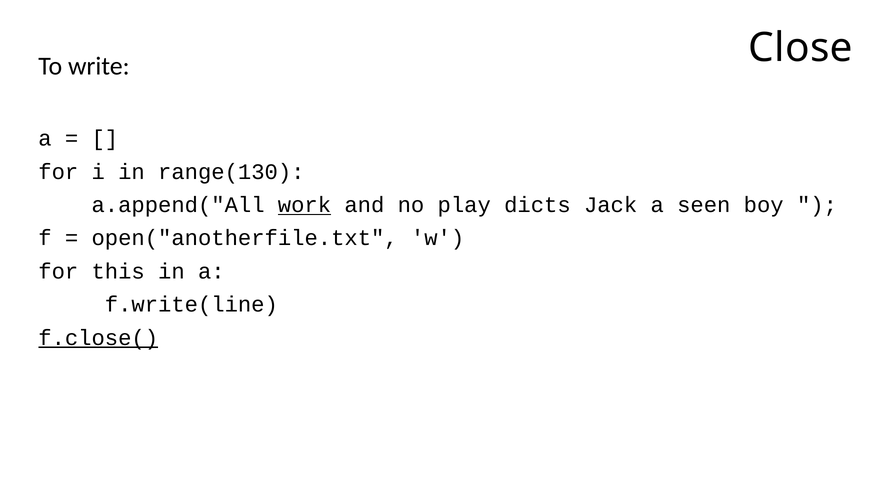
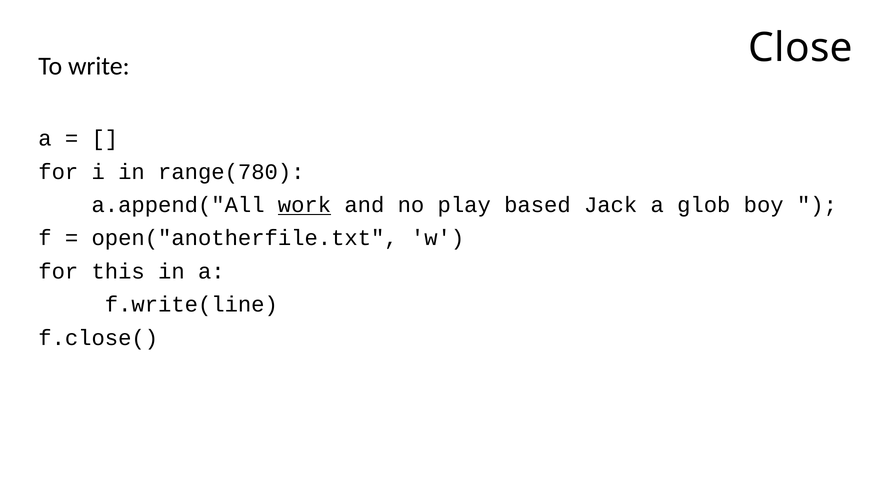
range(130: range(130 -> range(780 (231, 172)
dicts: dicts -> based (537, 205)
seen: seen -> glob (704, 205)
f.close( underline: present -> none (98, 338)
